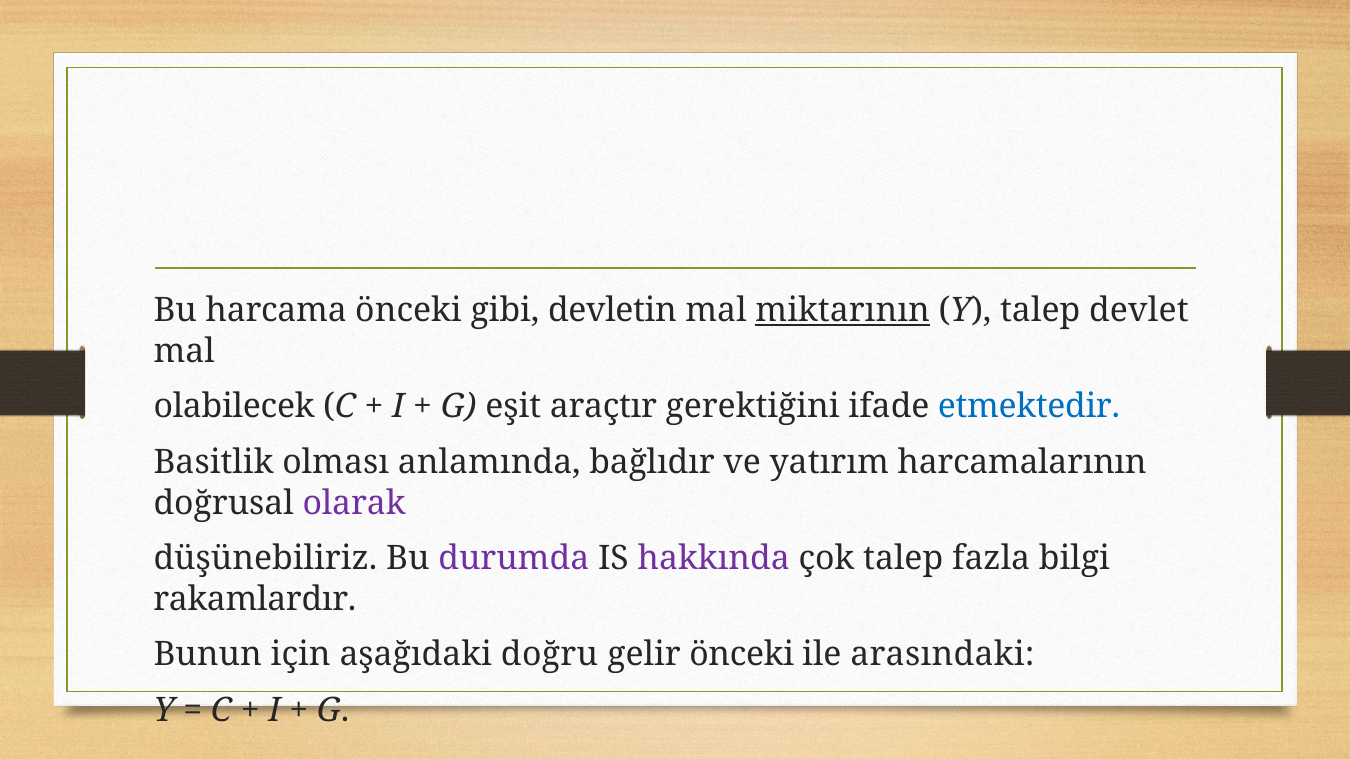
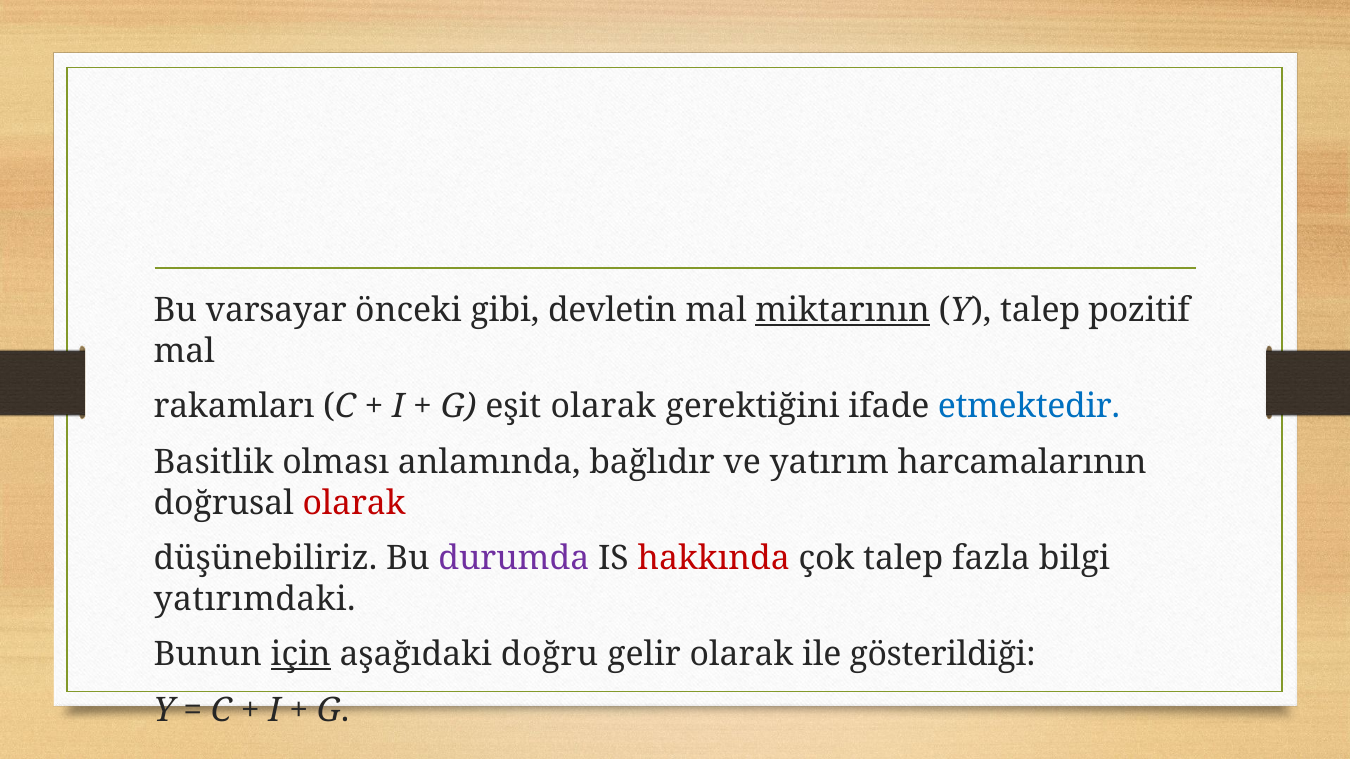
harcama: harcama -> varsayar (276, 311)
devlet: devlet -> pozitif (1139, 311)
olabilecek: olabilecek -> rakamları (234, 407)
eşit araçtır: araçtır -> olarak (603, 407)
olarak colour: purple -> red (354, 503)
hakkında colour: purple -> red (714, 559)
rakamlardır: rakamlardır -> yatırımdaki (255, 599)
için underline: none -> present (301, 655)
gelir önceki: önceki -> olarak (742, 655)
arasındaki: arasındaki -> gösterildiği (943, 655)
